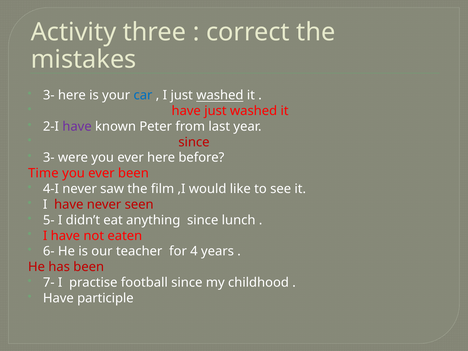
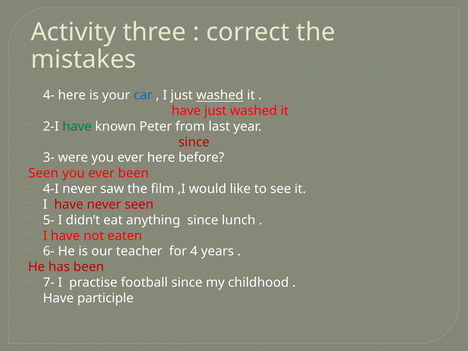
3-: 3- -> 4- (49, 95)
have colour: purple -> green (77, 126)
Time: Time -> Seen (43, 173)
